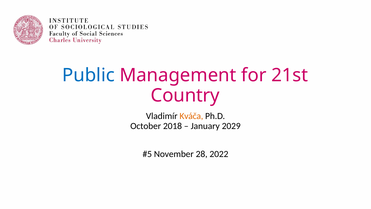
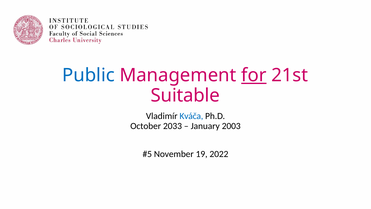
for underline: none -> present (254, 75)
Country: Country -> Suitable (185, 95)
Kváča colour: orange -> blue (191, 116)
2018: 2018 -> 2033 (172, 126)
2029: 2029 -> 2003 (231, 126)
28: 28 -> 19 (202, 154)
